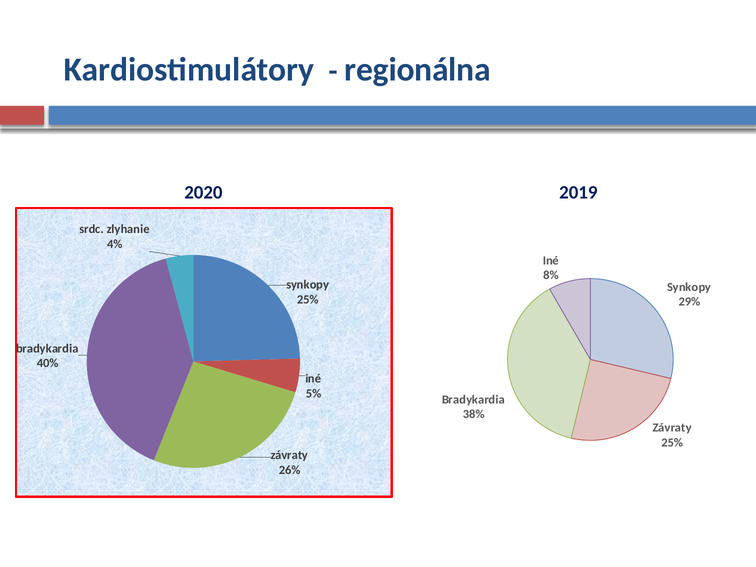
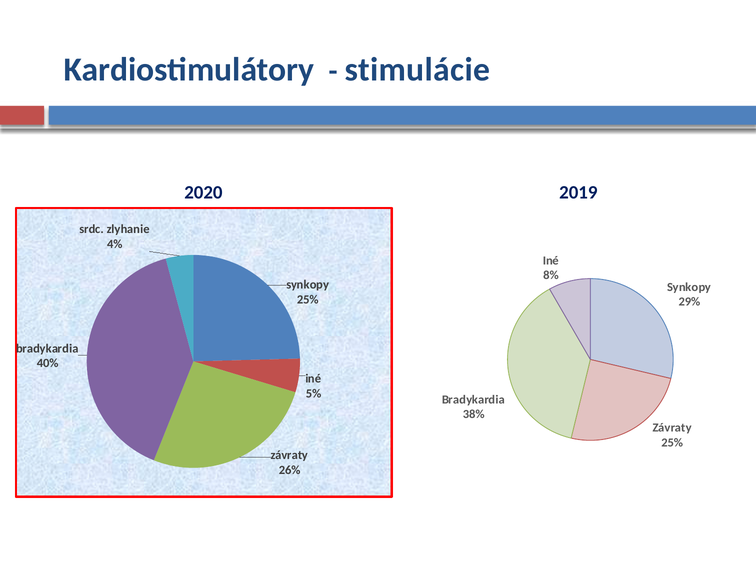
regionálna: regionálna -> stimulácie (417, 70)
